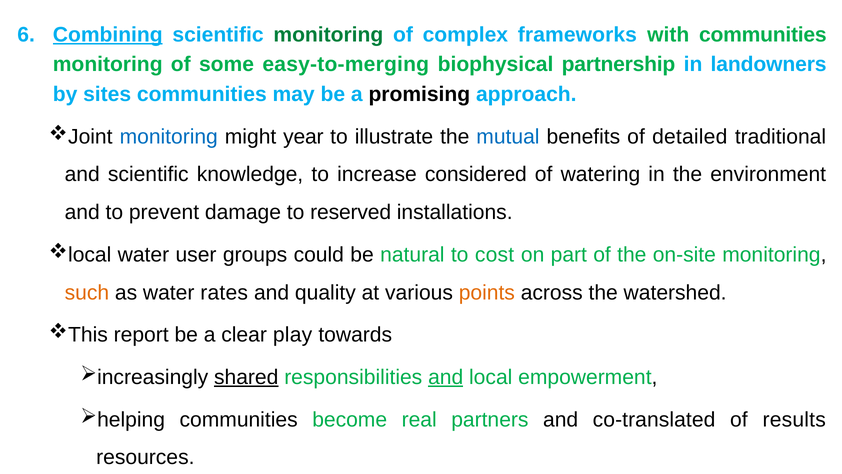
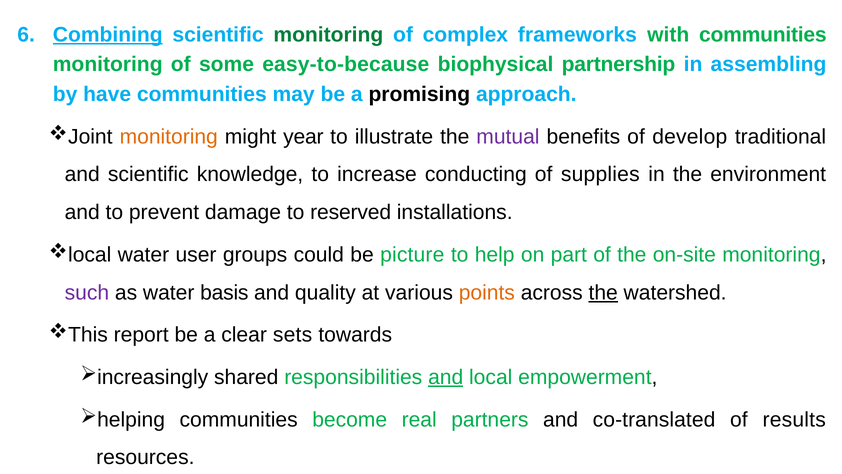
easy-to-merging: easy-to-merging -> easy-to-because (346, 64)
landowners: landowners -> assembling (769, 64)
sites: sites -> have (107, 94)
monitoring colour: blue -> orange (169, 137)
mutual colour: blue -> purple (508, 137)
detailed: detailed -> develop (690, 137)
considered: considered -> conducting (476, 174)
watering: watering -> supplies (600, 174)
natural: natural -> picture (412, 255)
cost: cost -> help (495, 255)
such colour: orange -> purple (87, 292)
rates: rates -> basis (224, 292)
the underline: none -> present (603, 292)
play: play -> sets (293, 335)
shared underline: present -> none (246, 377)
